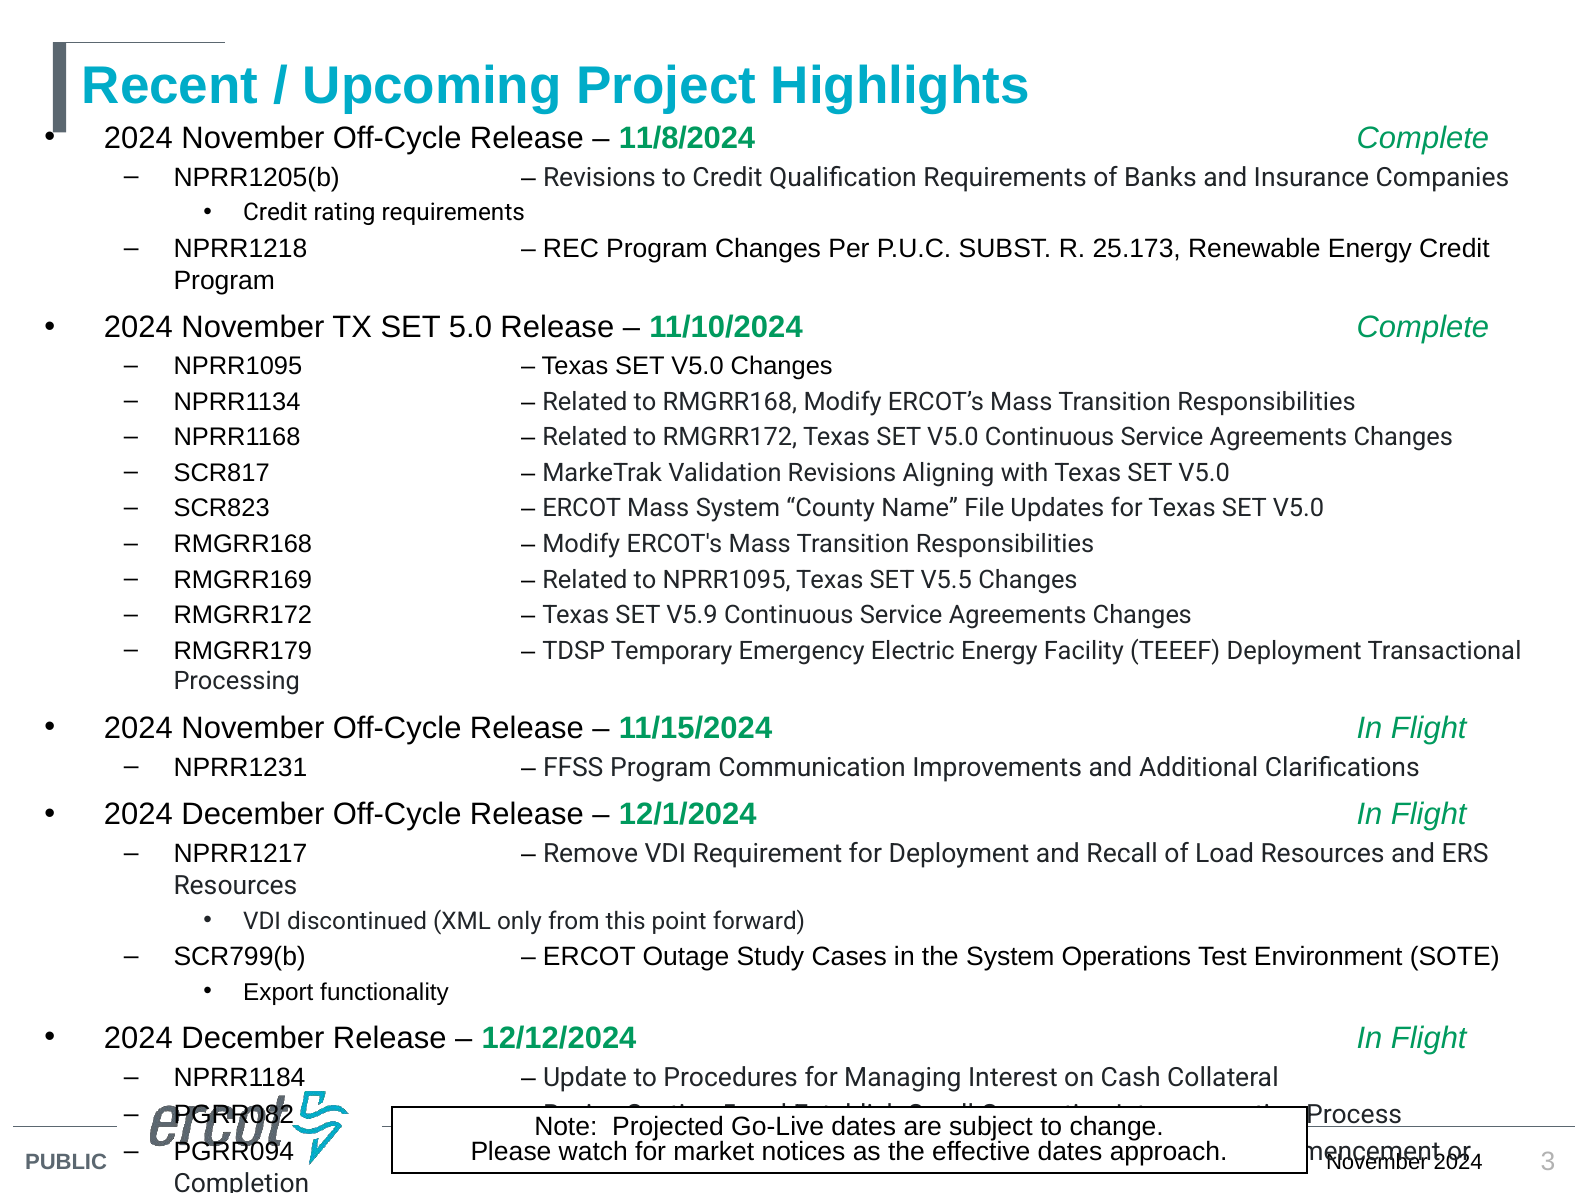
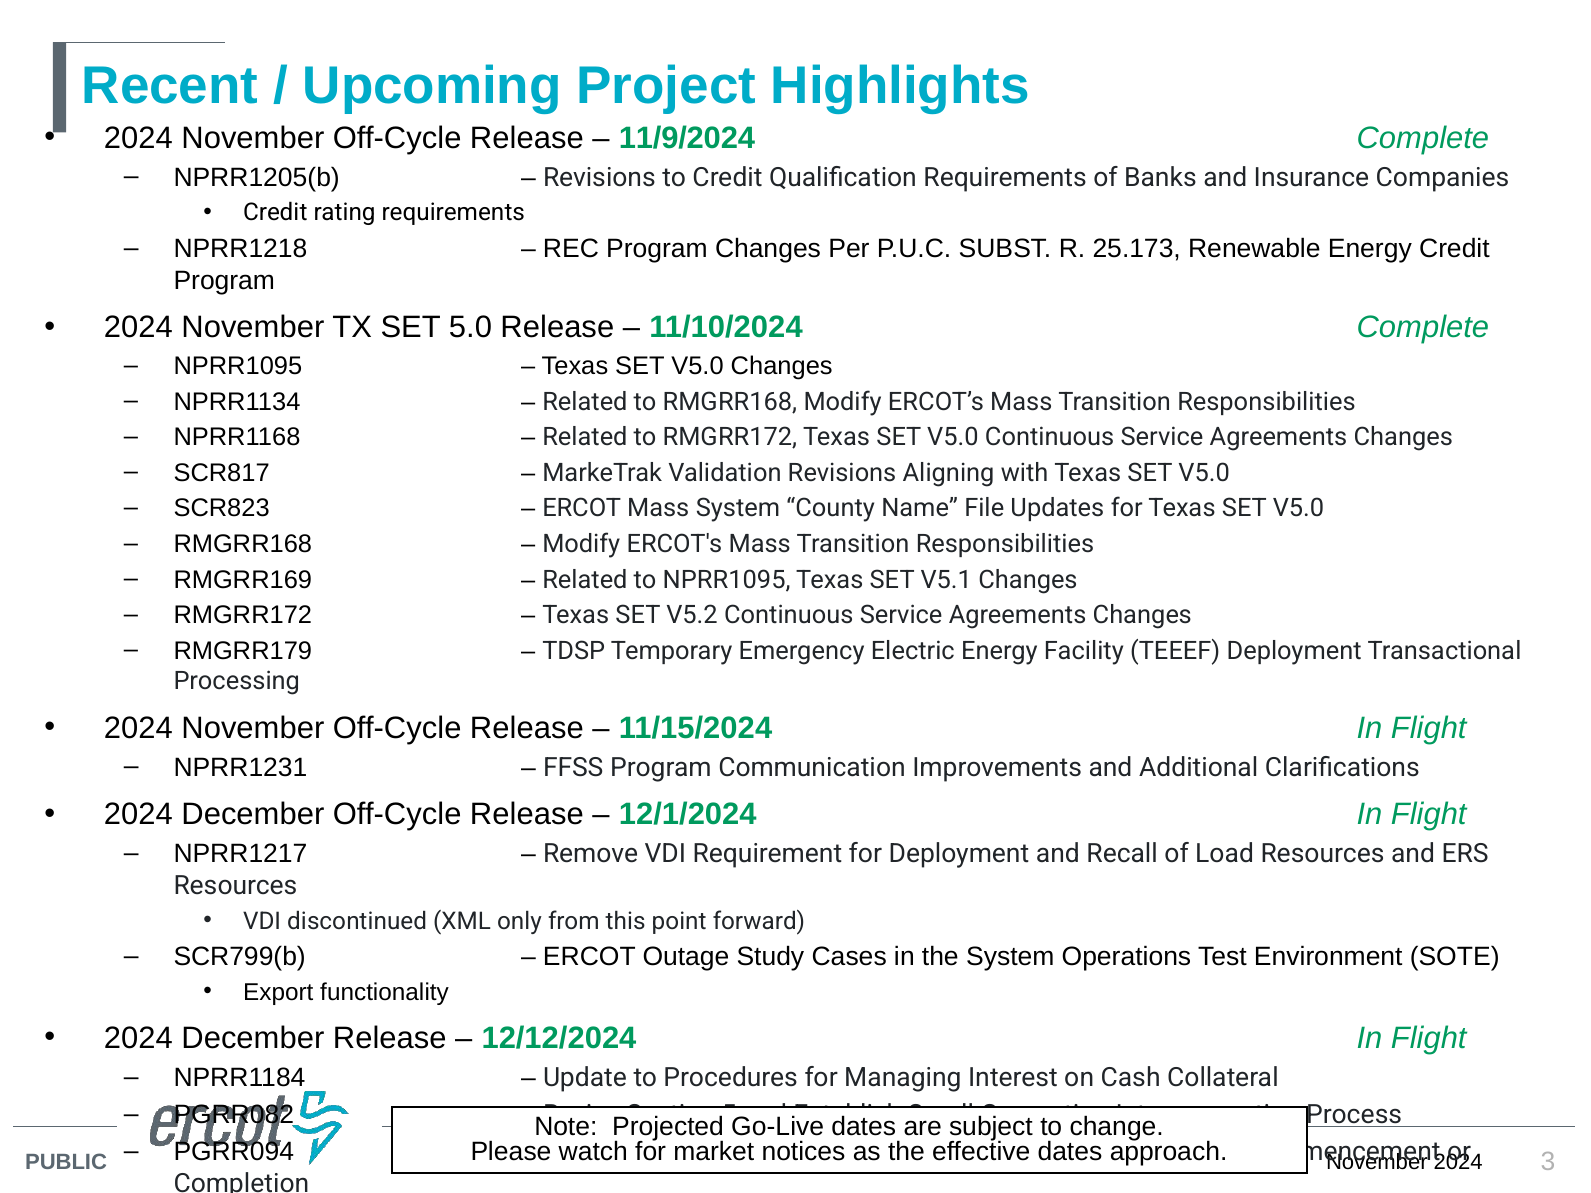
11/8/2024: 11/8/2024 -> 11/9/2024 (687, 138)
V5.5: V5.5 -> V5.1 (946, 580)
V5.9: V5.9 -> V5.2 (692, 615)
